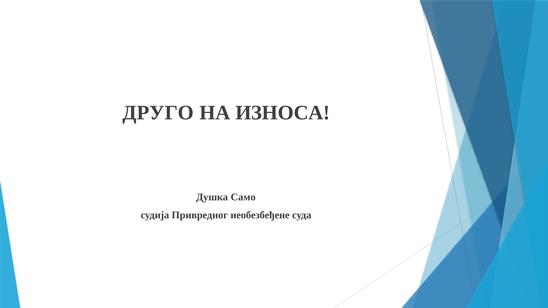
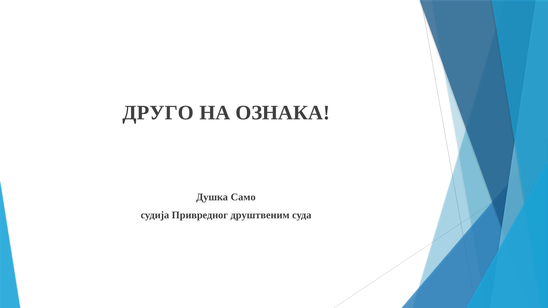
ИЗНОСА: ИЗНОСА -> ОЗНАКА (283, 113)
необезбеђене: необезбеђене -> друштвеним (260, 215)
